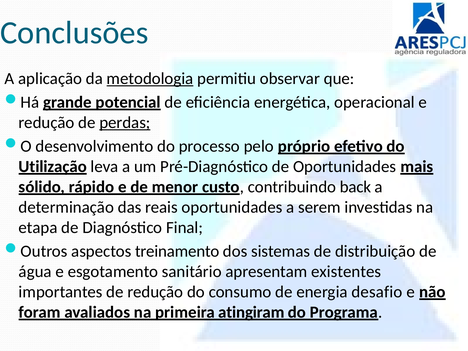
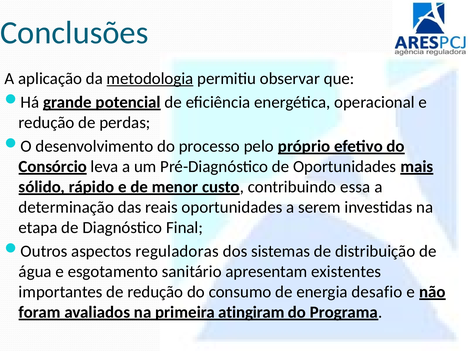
perdas underline: present -> none (125, 123)
Utilização: Utilização -> Consórcio (53, 167)
back: back -> essa (355, 187)
treinamento: treinamento -> reguladoras (177, 251)
